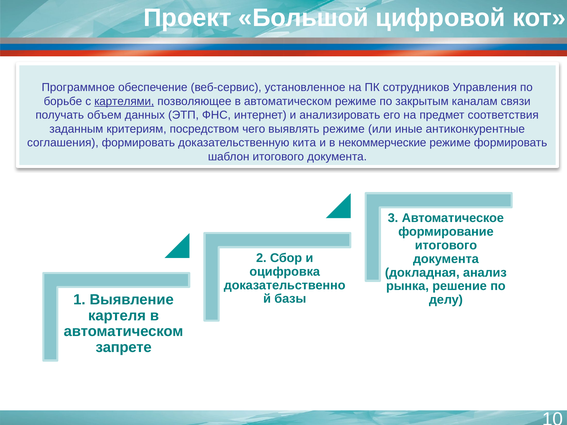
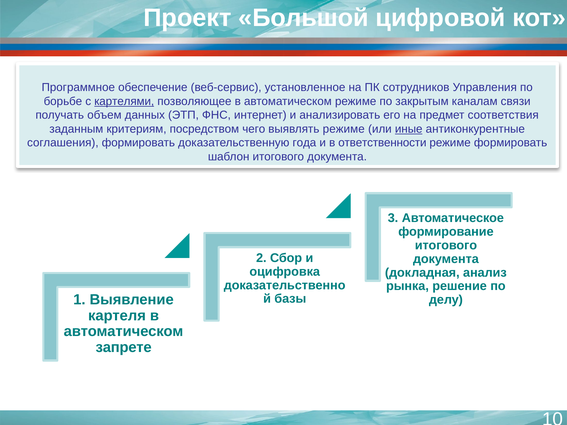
иные underline: none -> present (409, 129)
кита: кита -> года (304, 143)
некоммерческие: некоммерческие -> ответственности (382, 143)
